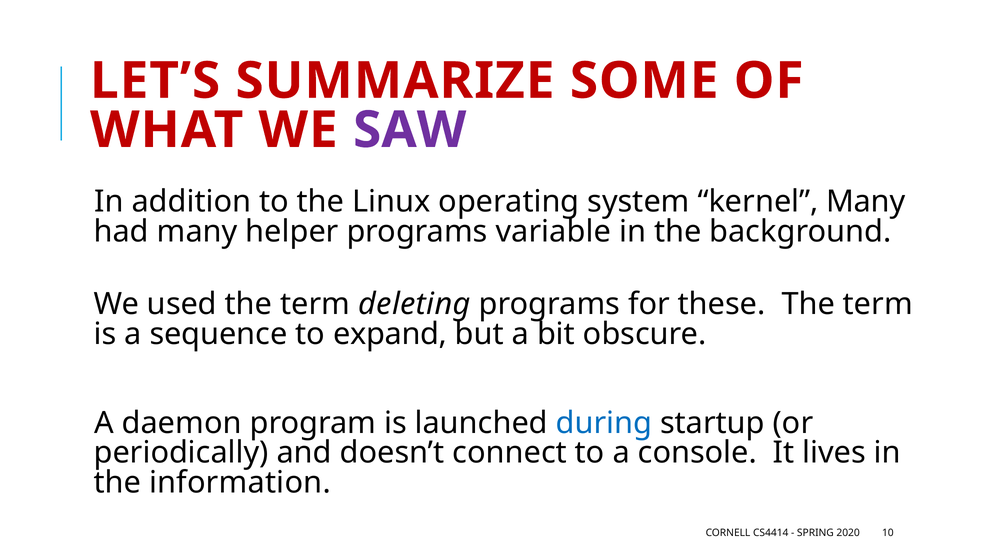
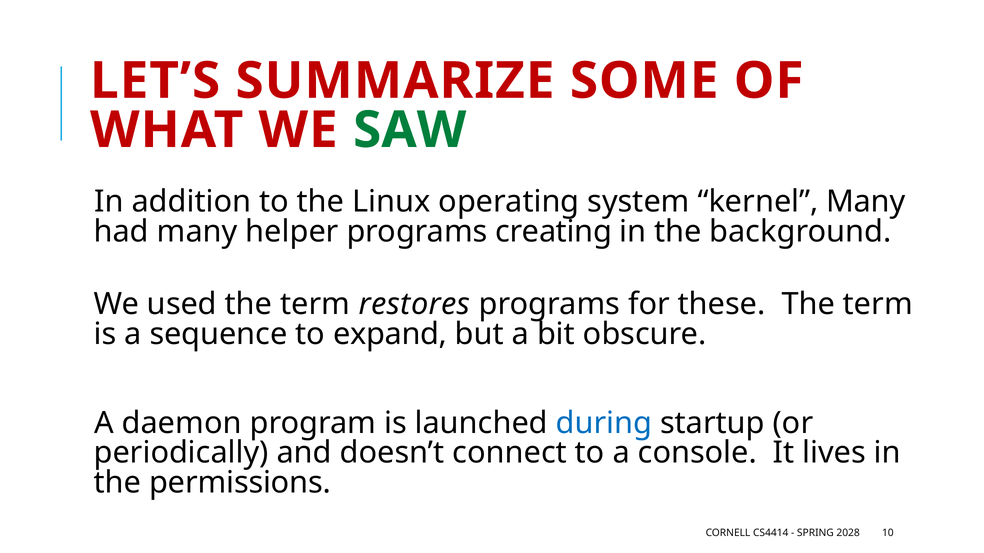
SAW colour: purple -> green (410, 130)
variable: variable -> creating (554, 232)
deleting: deleting -> restores (414, 305)
information: information -> permissions (240, 483)
2020: 2020 -> 2028 (848, 533)
